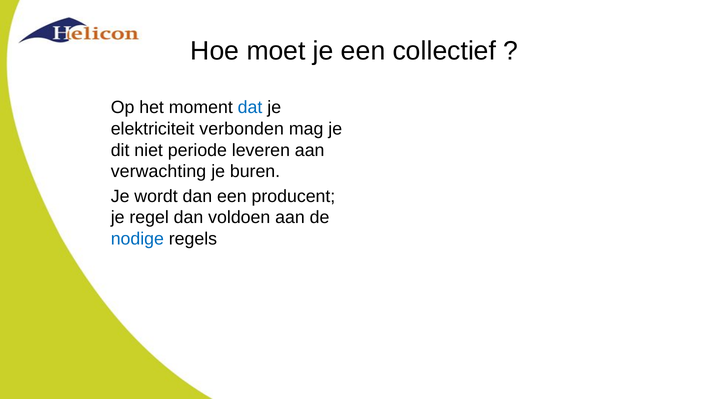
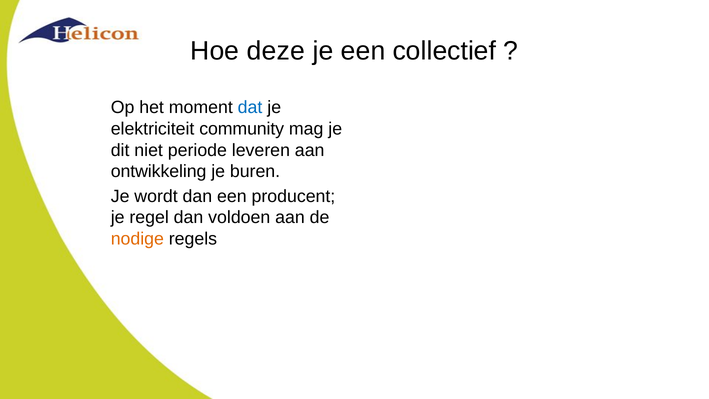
moet: moet -> deze (276, 51)
verbonden: verbonden -> community (242, 129)
verwachting: verwachting -> ontwikkeling (159, 171)
nodige colour: blue -> orange (137, 239)
